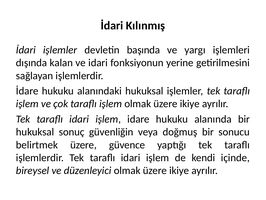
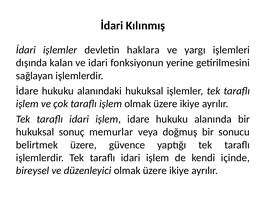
başında: başında -> haklara (143, 50)
güvenliğin: güvenliğin -> memurlar (111, 132)
